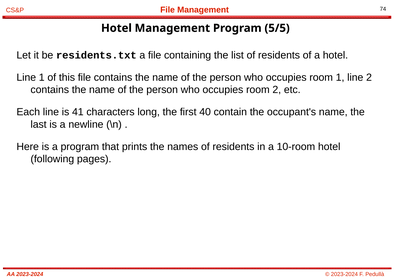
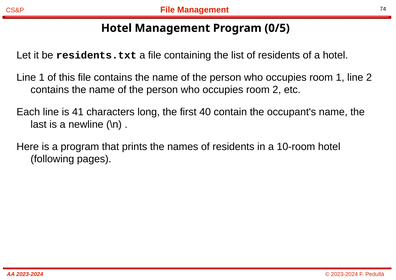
5/5: 5/5 -> 0/5 (277, 28)
